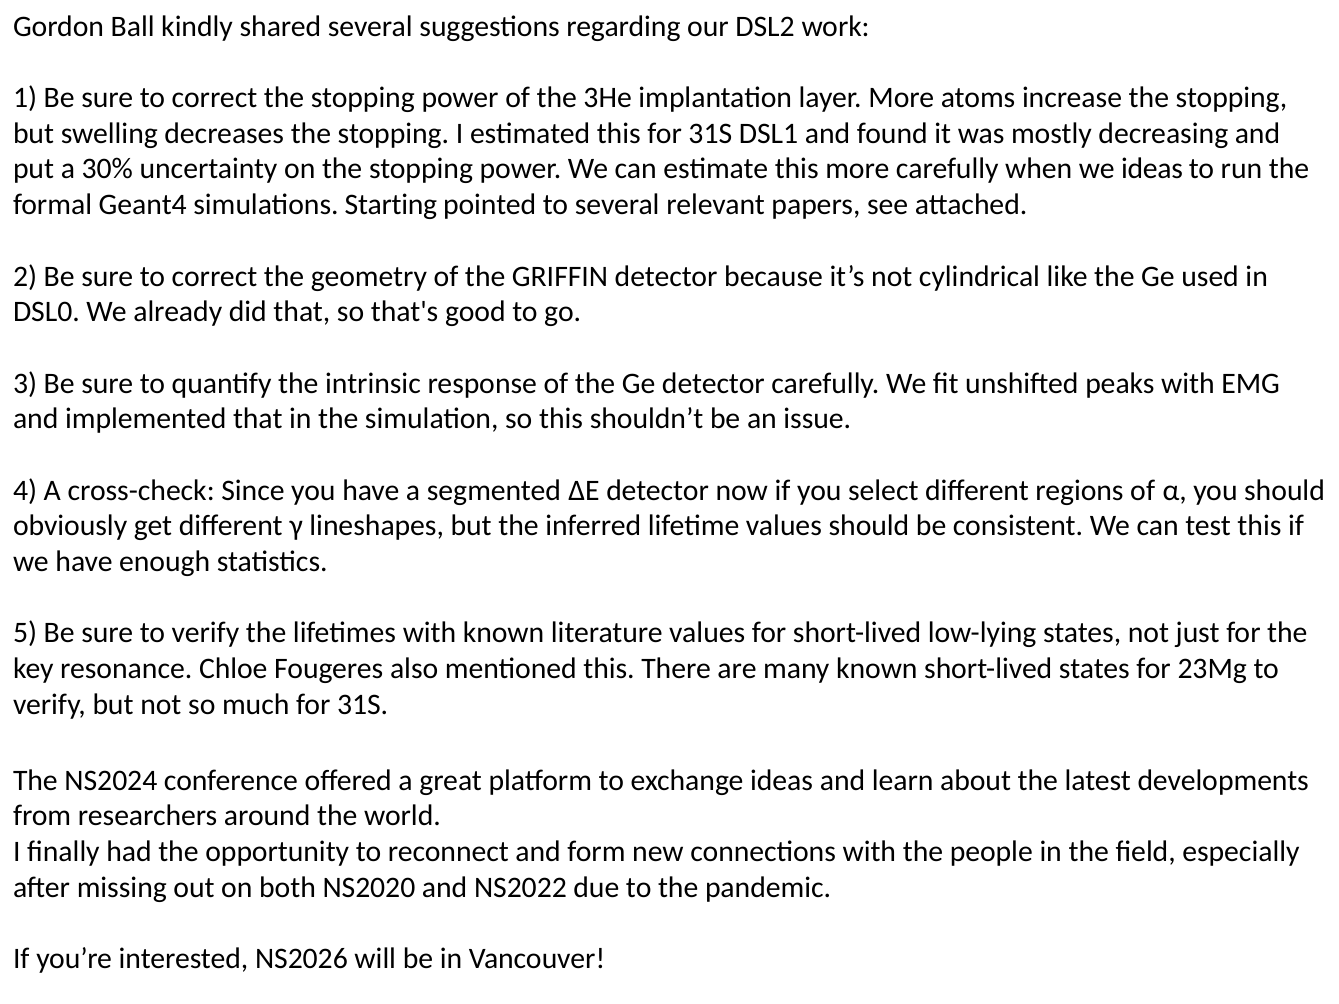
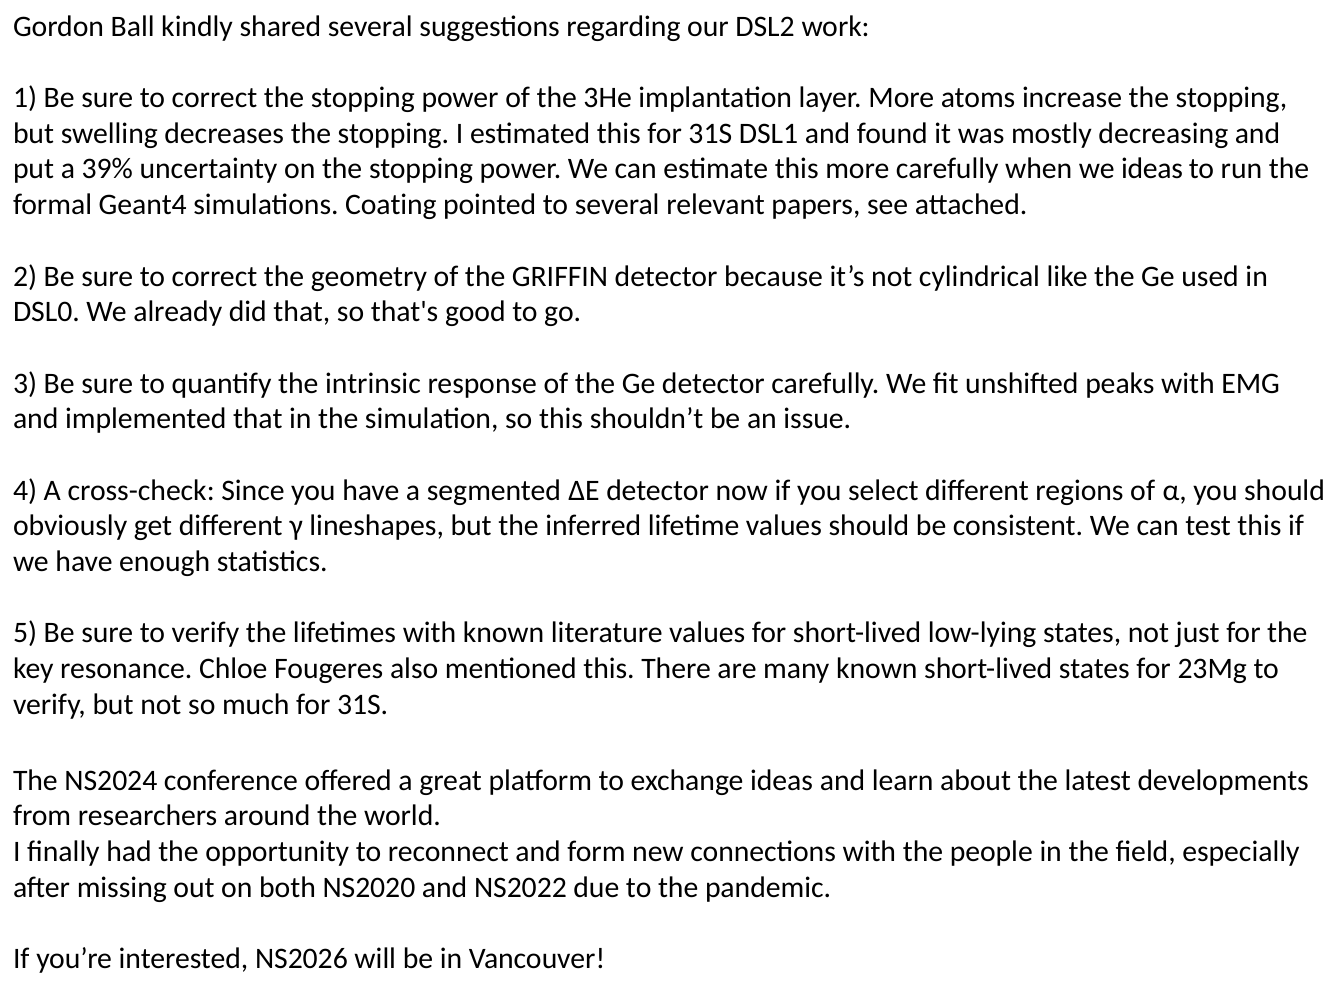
30%: 30% -> 39% (107, 169)
Starting: Starting -> Coating (391, 205)
